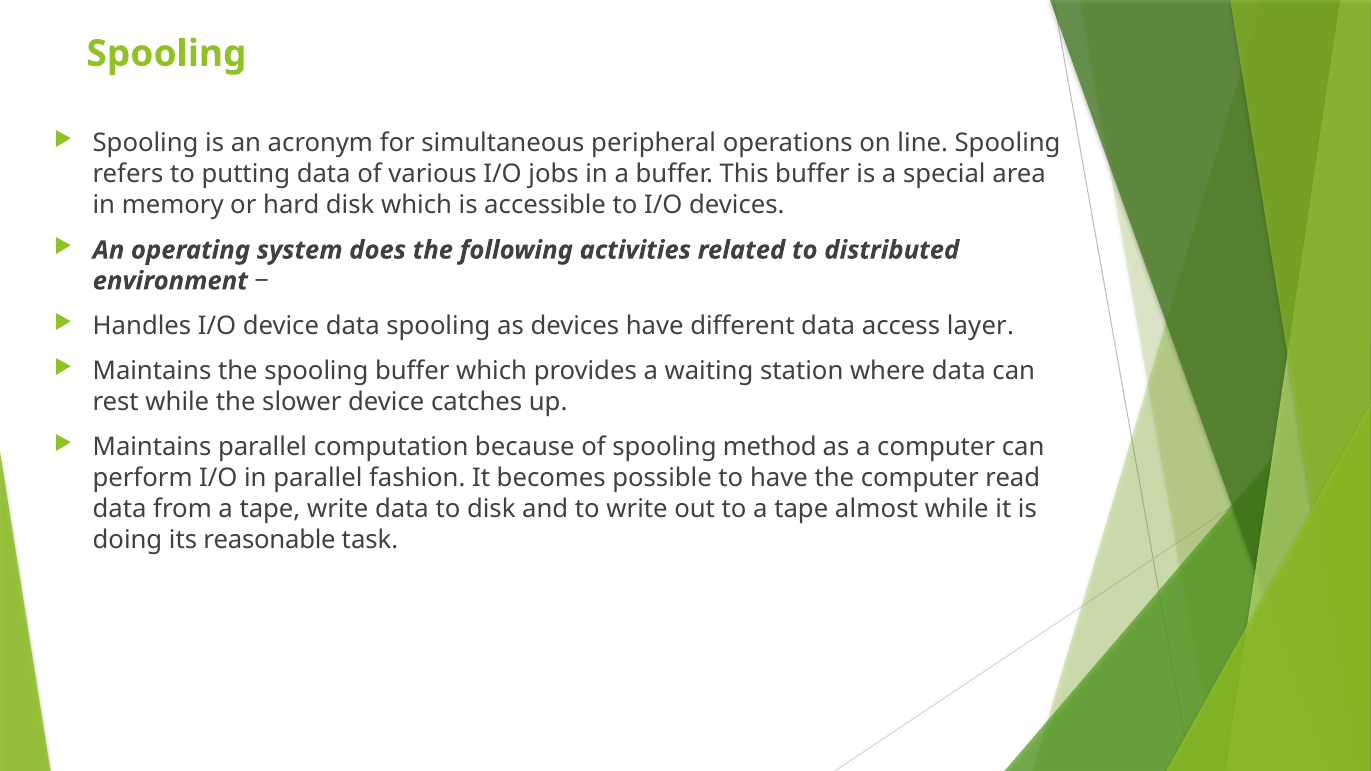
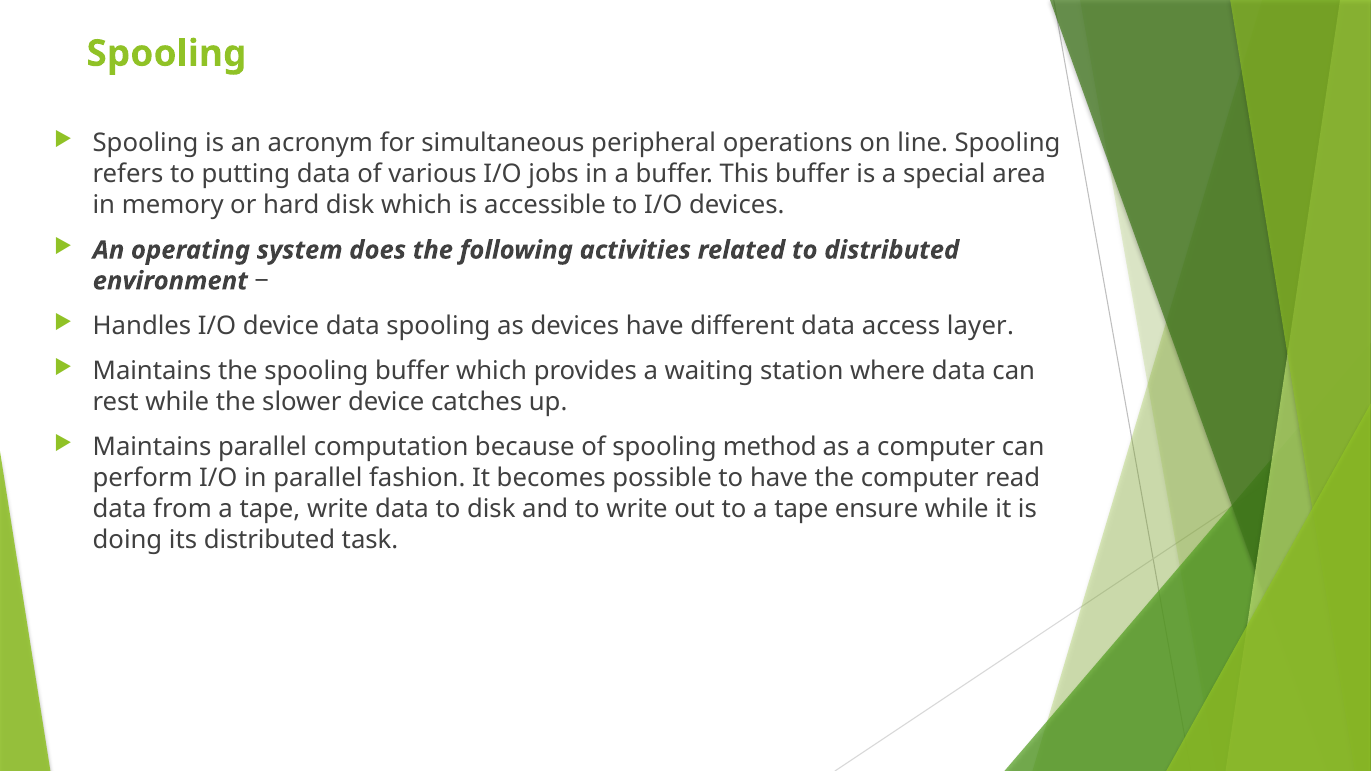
almost: almost -> ensure (877, 509)
its reasonable: reasonable -> distributed (269, 540)
